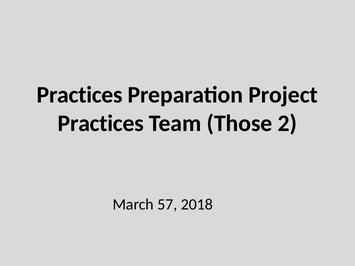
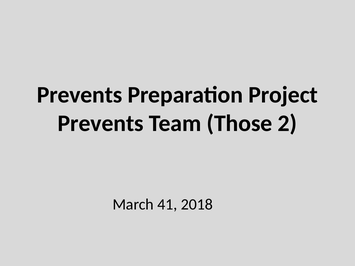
Practices: Practices -> Prevents (80, 95)
Practices: Practices -> Prevents (101, 123)
57: 57 -> 41 (167, 205)
